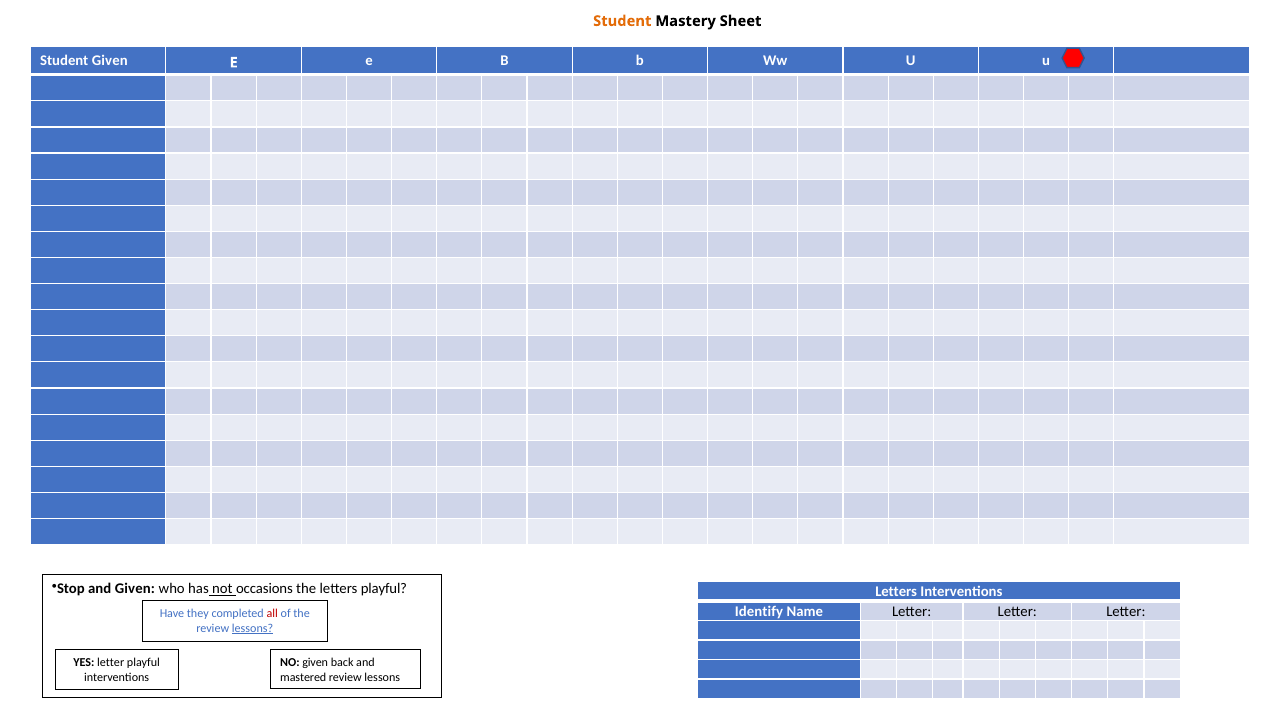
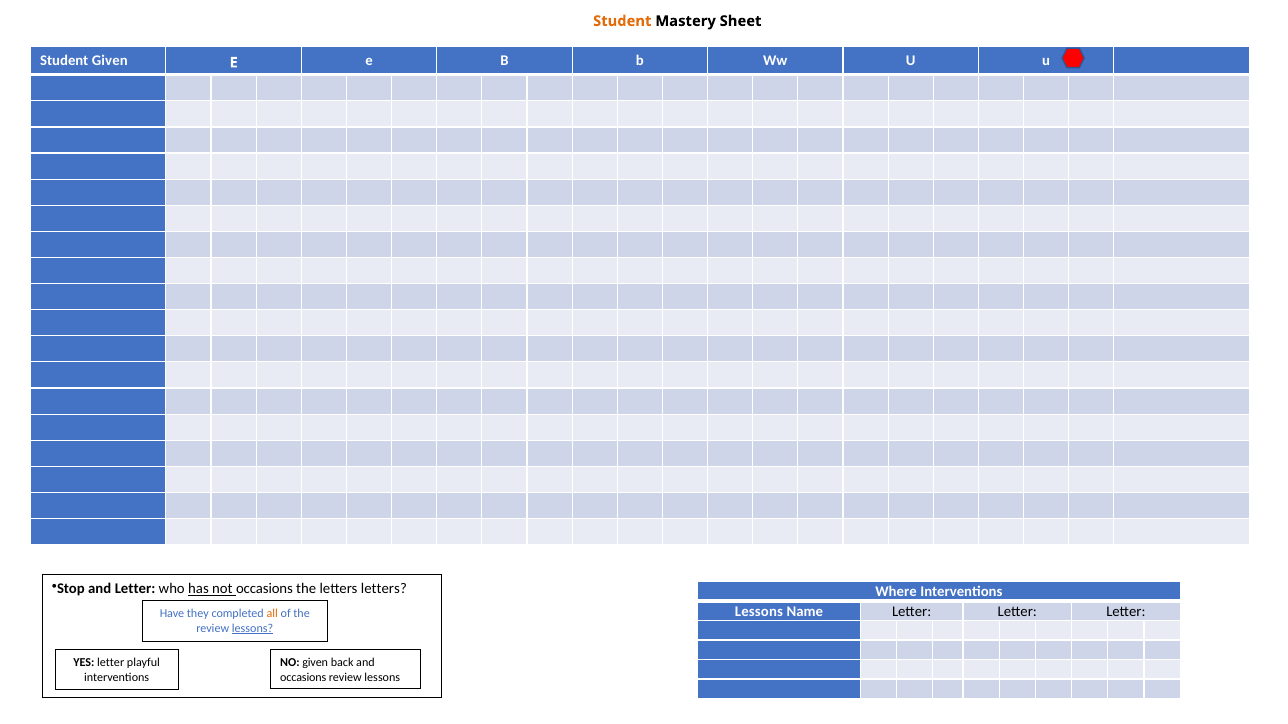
and Given: Given -> Letter (135, 589)
has underline: none -> present (199, 589)
letters playful: playful -> letters (384, 589)
Letters: Letters -> Where (896, 593)
Identify: Identify -> Lessons (759, 612)
all colour: red -> orange (272, 614)
mastered: mastered -> occasions (303, 678)
